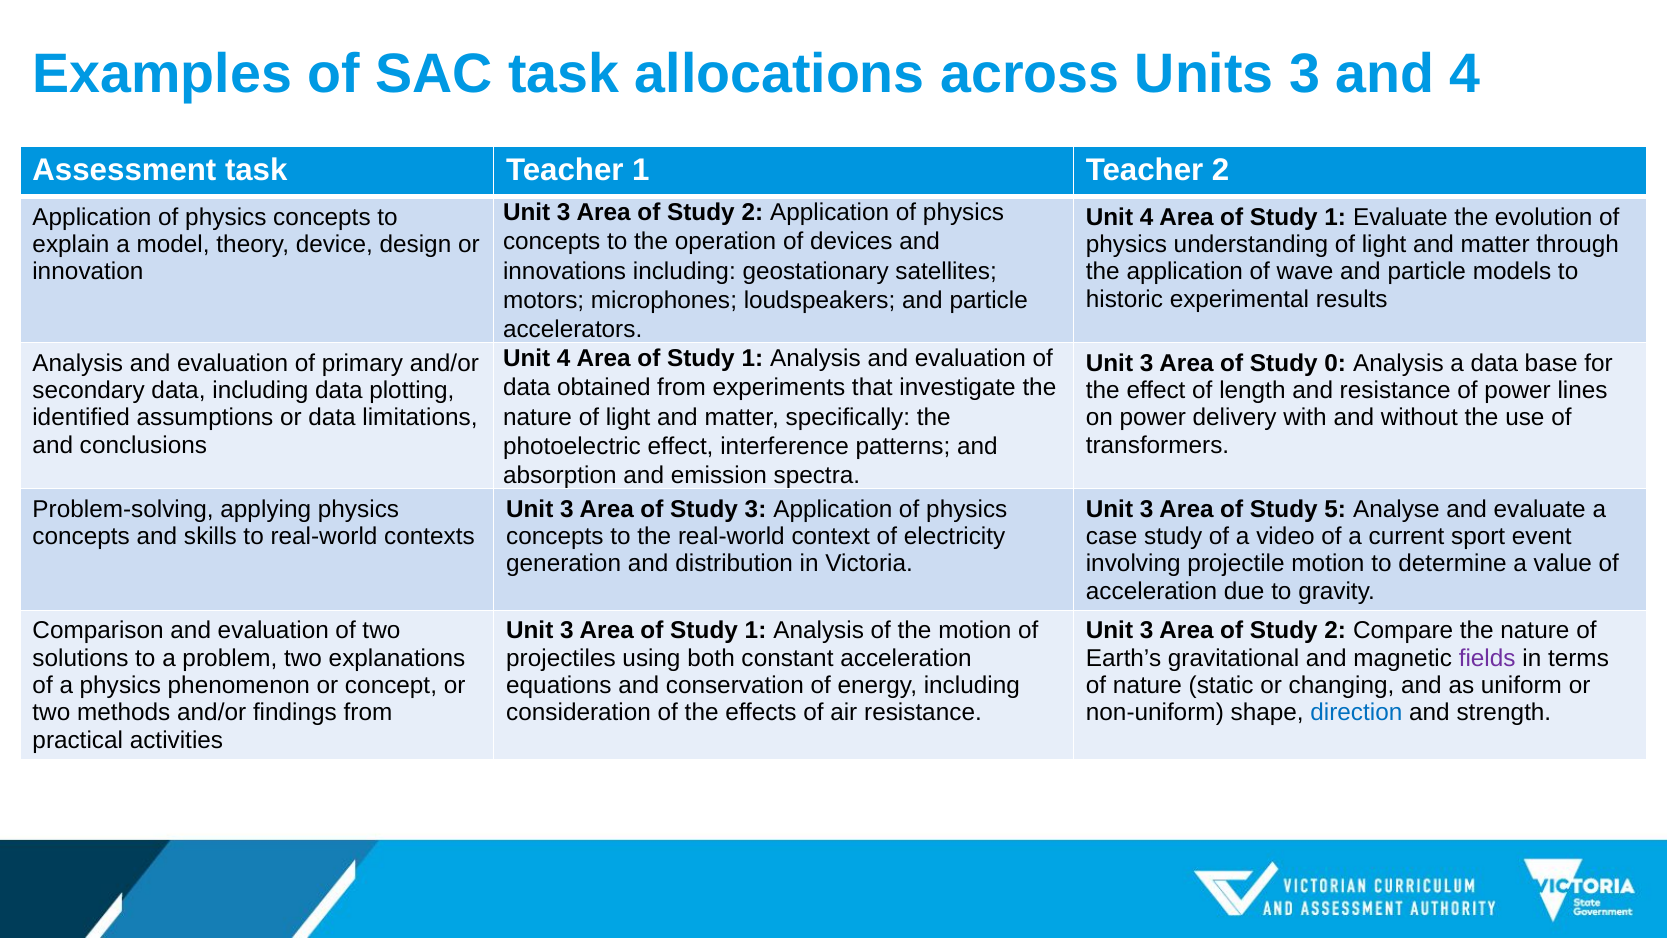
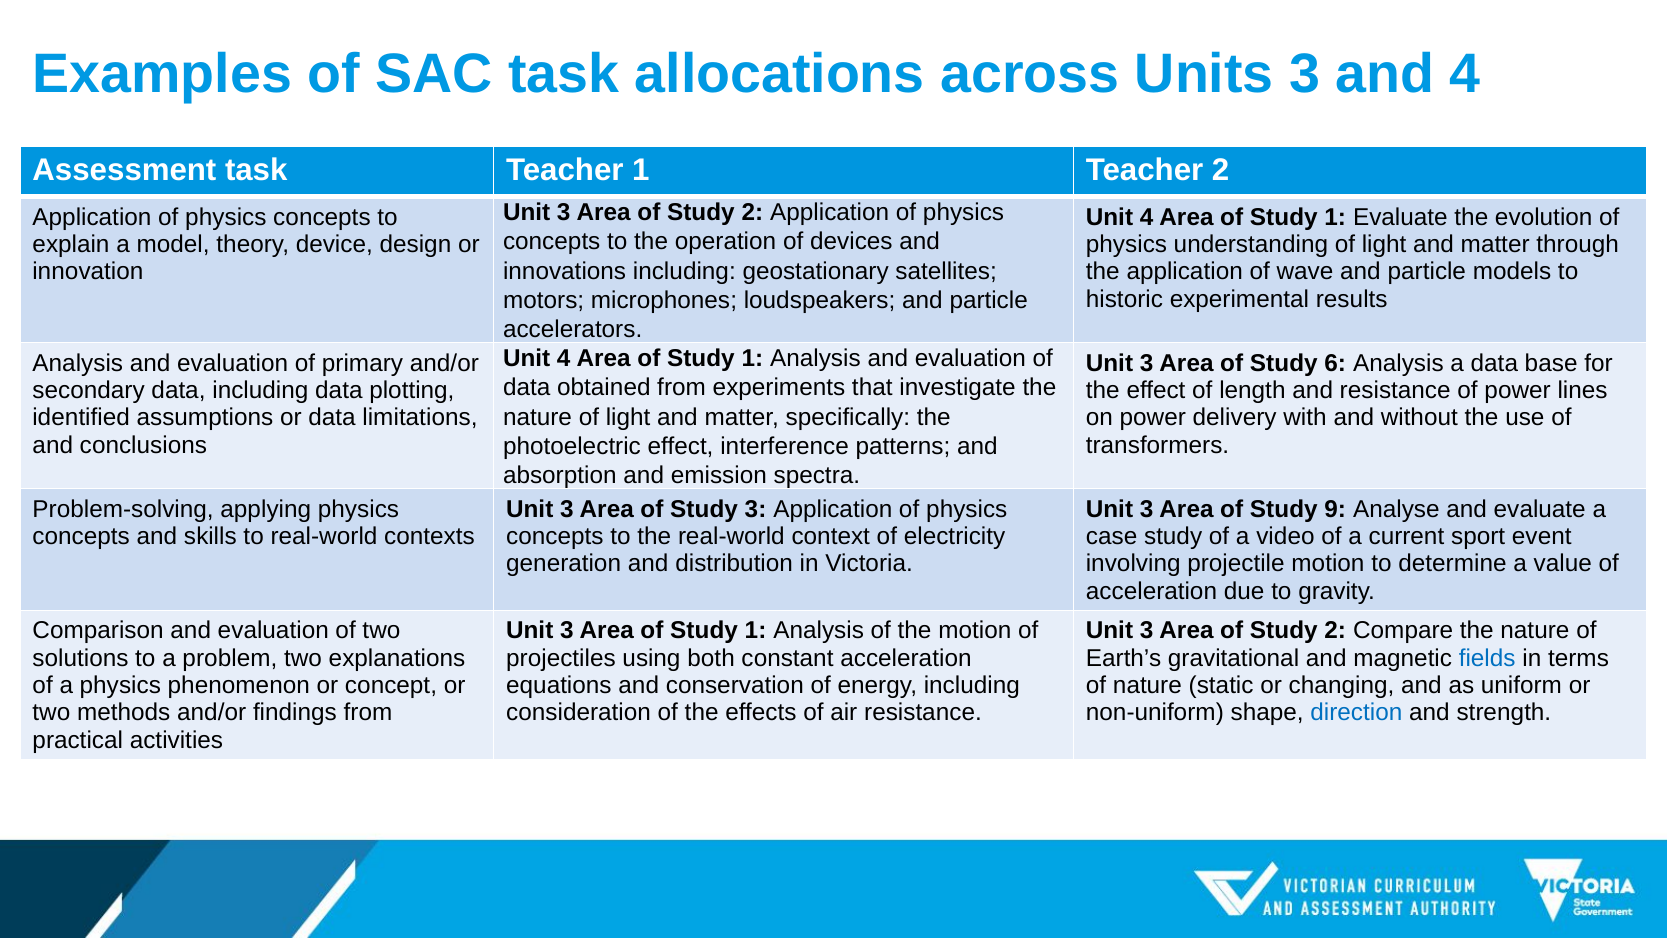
0: 0 -> 6 (1335, 363)
5: 5 -> 9 (1335, 509)
fields colour: purple -> blue (1487, 658)
